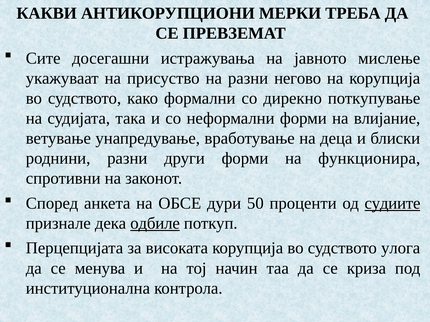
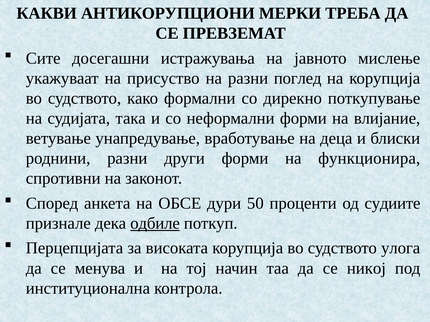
негово: негово -> поглед (298, 78)
судиите underline: present -> none (392, 204)
криза: криза -> никој (366, 269)
